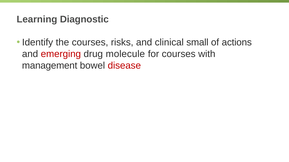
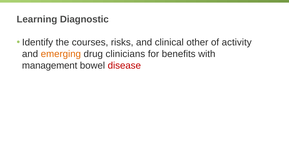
small: small -> other (197, 43)
actions: actions -> activity (237, 43)
emerging colour: red -> orange (61, 54)
molecule: molecule -> clinicians (125, 54)
for courses: courses -> benefits (179, 54)
